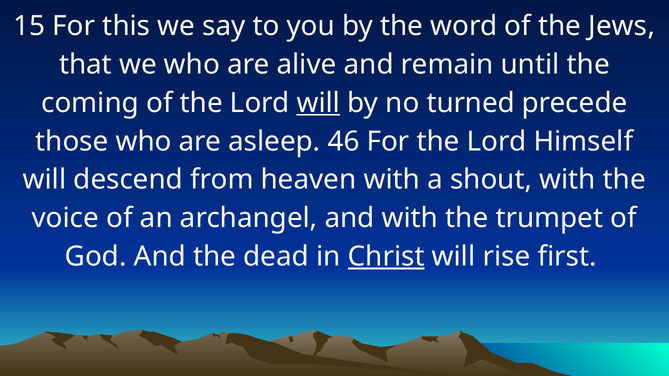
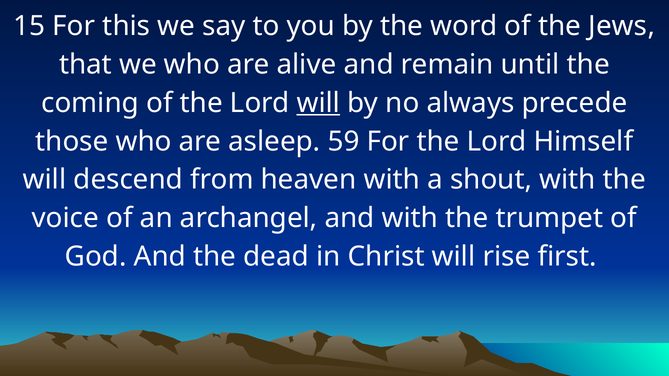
turned: turned -> always (471, 103)
46: 46 -> 59 (344, 141)
Christ underline: present -> none (386, 257)
